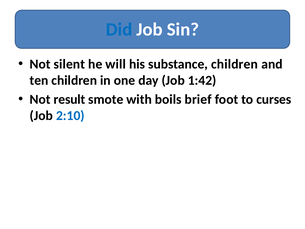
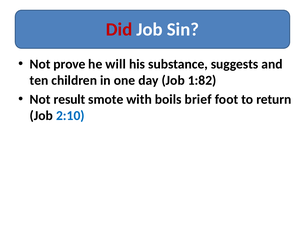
Did colour: blue -> red (119, 30)
silent: silent -> prove (69, 64)
substance children: children -> suggests (235, 64)
1:42: 1:42 -> 1:82 (202, 80)
curses: curses -> return (274, 99)
